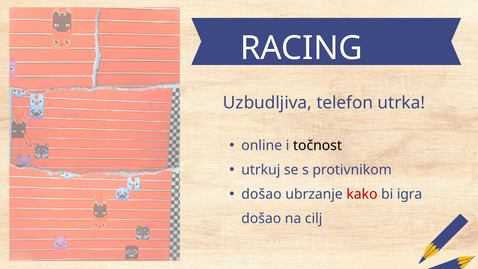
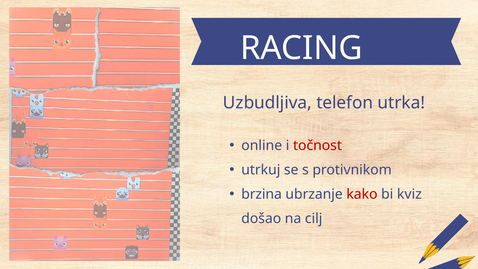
točnost colour: black -> red (317, 146)
došao: došao -> brzina (262, 194)
igra: igra -> kviz (409, 194)
